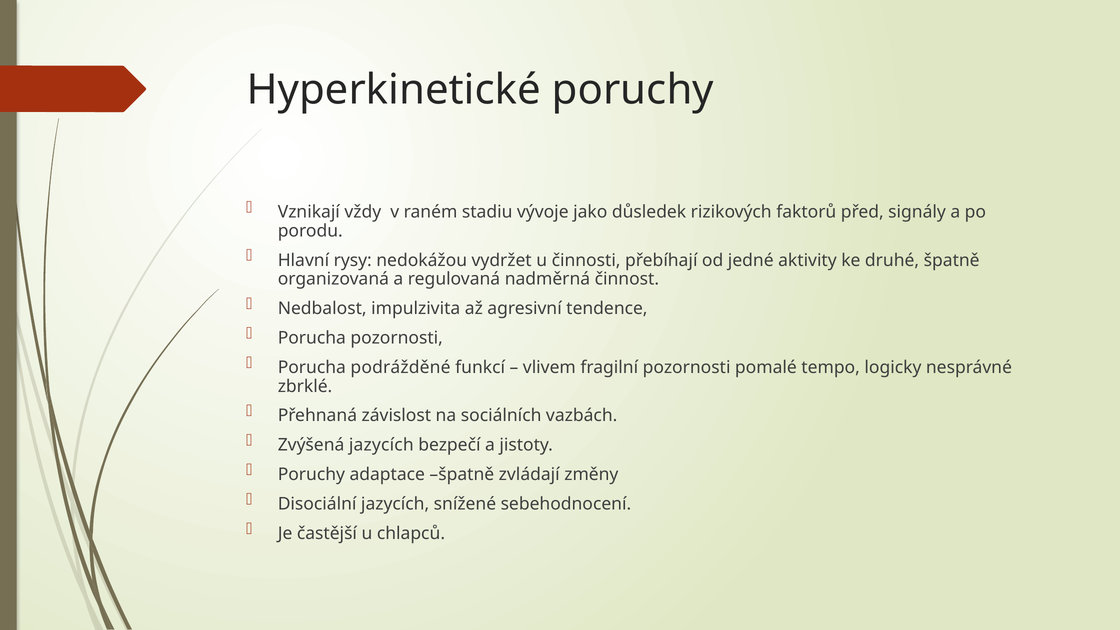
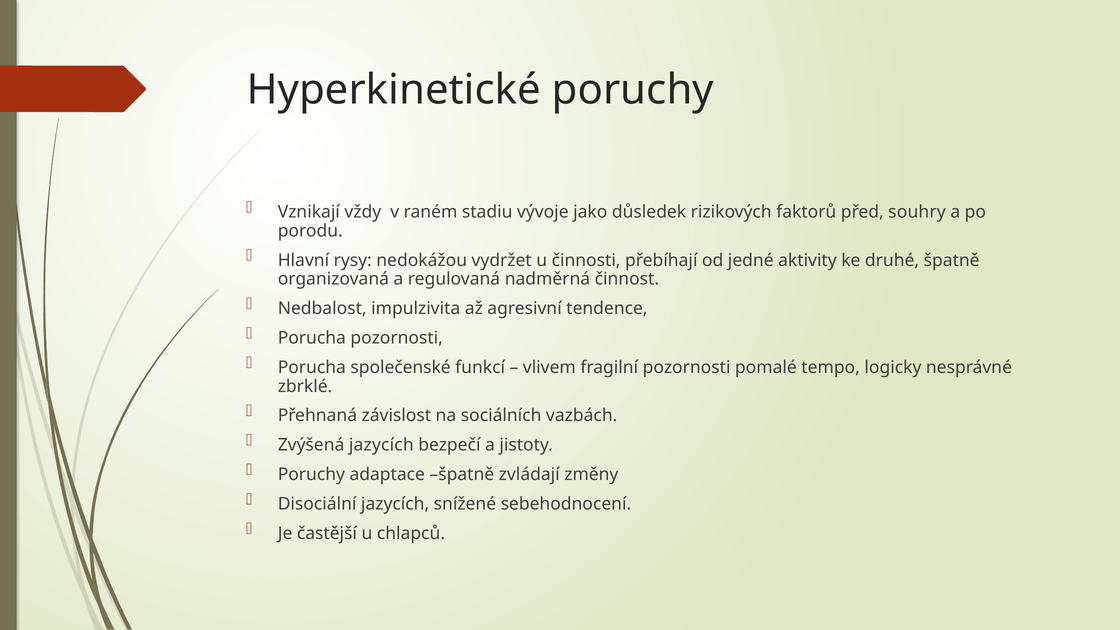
signály: signály -> souhry (917, 212)
podrážděné: podrážděné -> společenské (401, 367)
